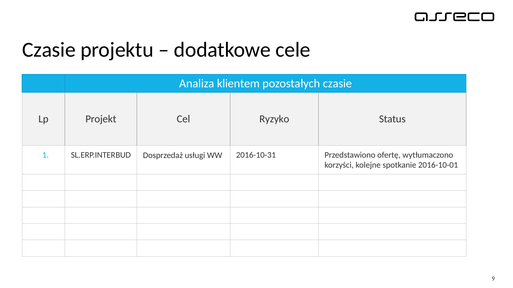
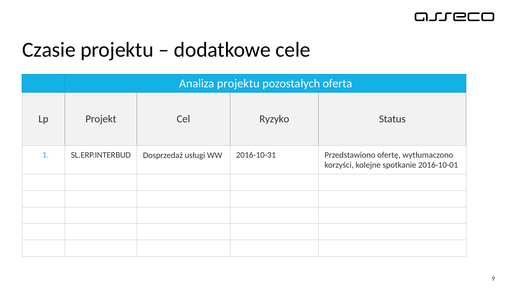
Analiza klientem: klientem -> projektu (238, 84)
pozostałych czasie: czasie -> oferta (337, 84)
